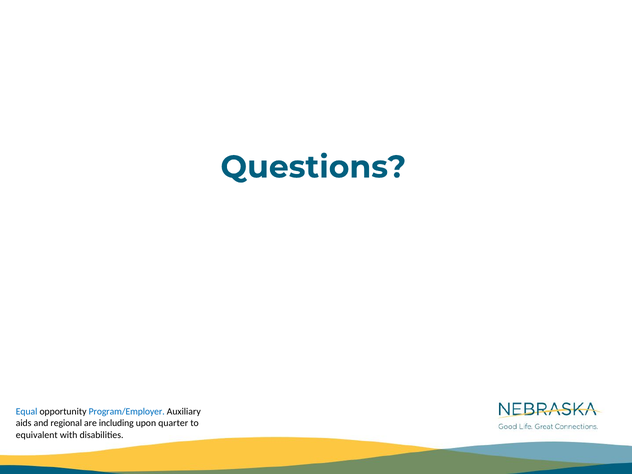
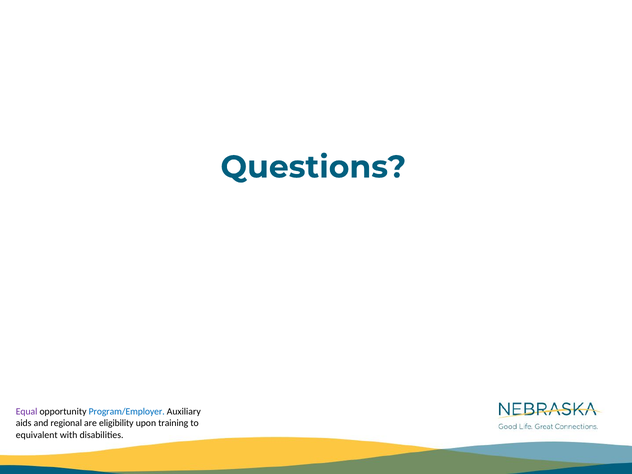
Equal colour: blue -> purple (27, 412)
including: including -> eligibility (116, 423)
quarter: quarter -> training (173, 423)
